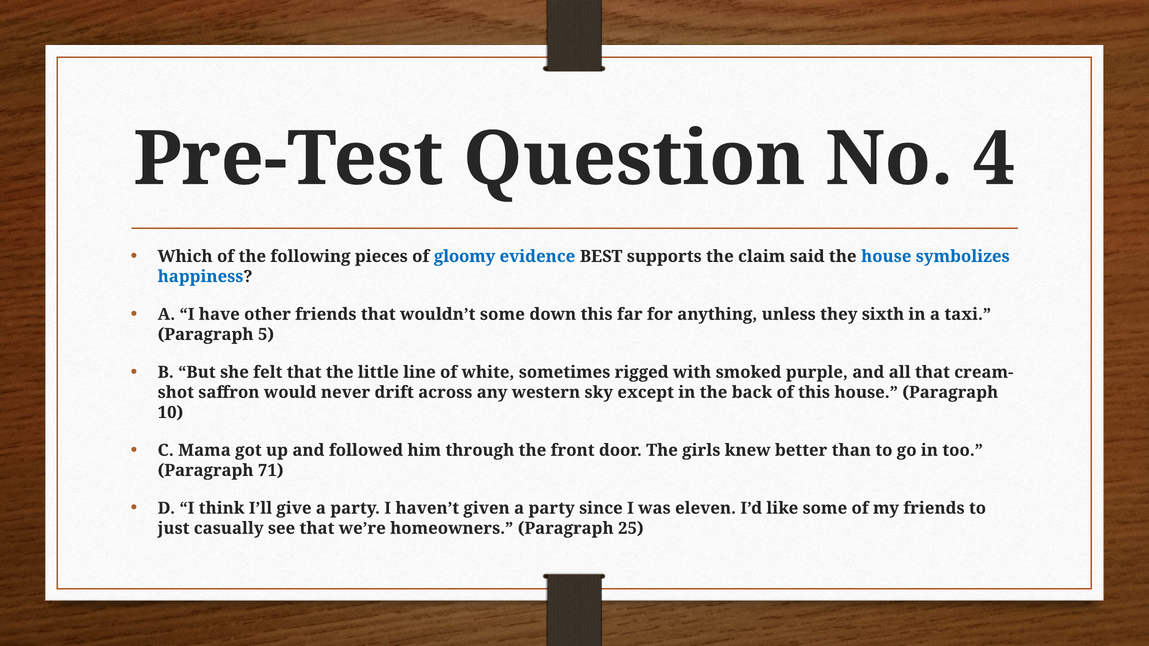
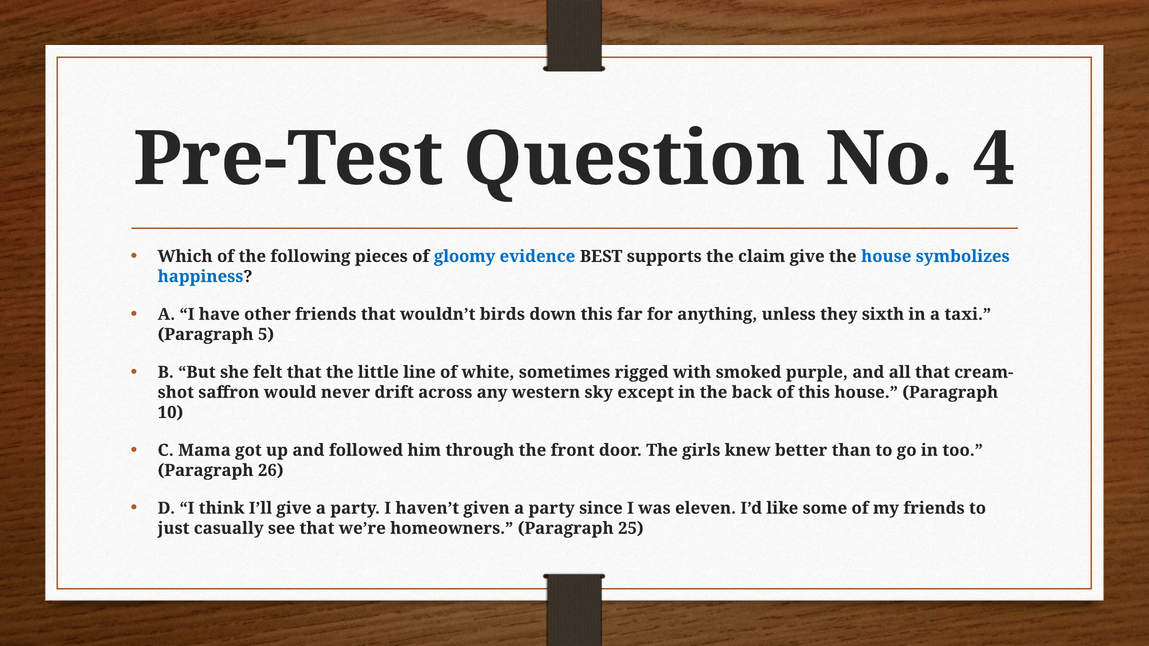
claim said: said -> give (807, 257)
wouldn’t some: some -> birds (502, 314)
71: 71 -> 26 (271, 471)
